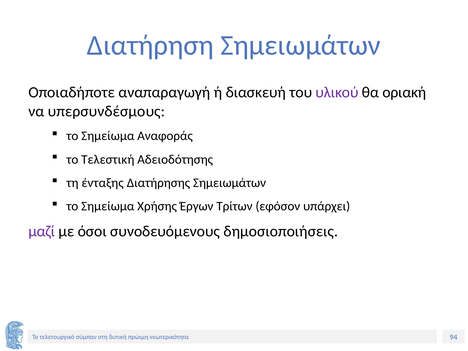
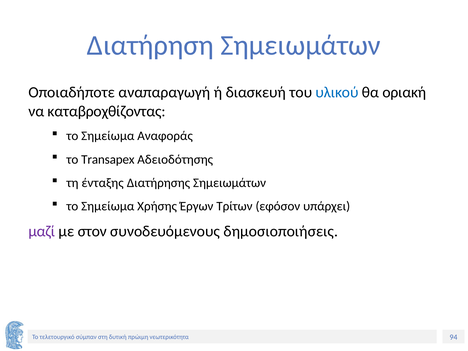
υλικού colour: purple -> blue (337, 92)
υπερσυνδέσμους: υπερσυνδέσμους -> καταβροχθίζοντας (107, 111)
Τελεστική: Τελεστική -> Transapex (108, 159)
όσοι: όσοι -> στον (92, 231)
